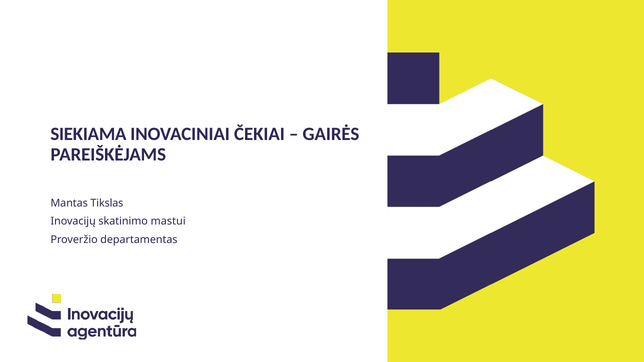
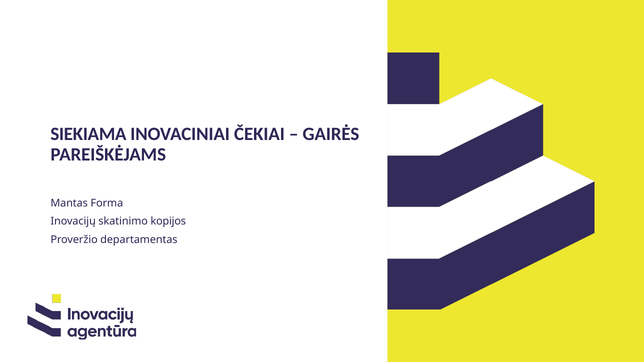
Tikslas: Tikslas -> Forma (107, 203)
mastui: mastui -> kopijos (168, 222)
